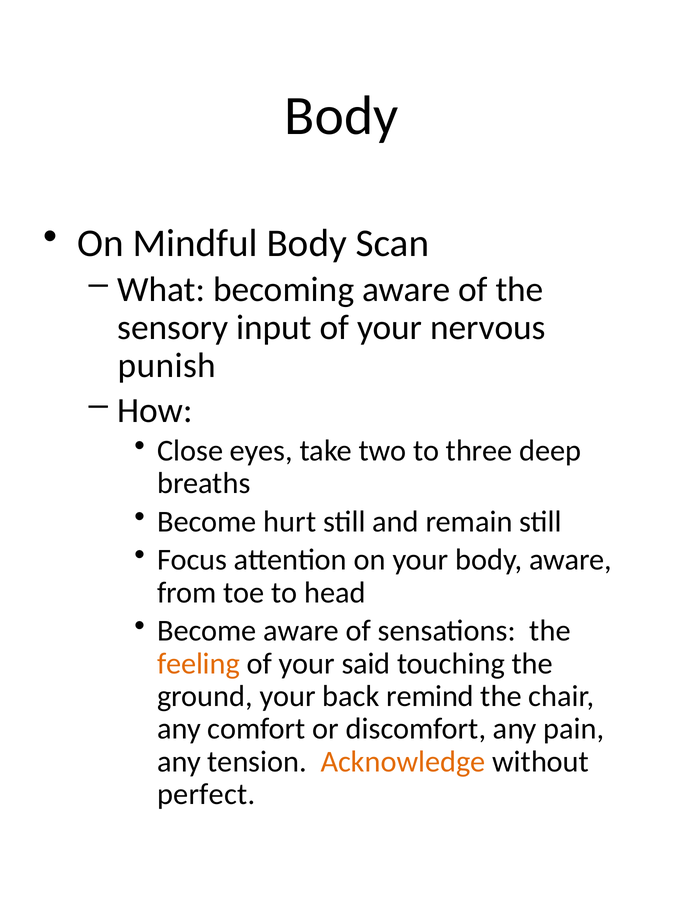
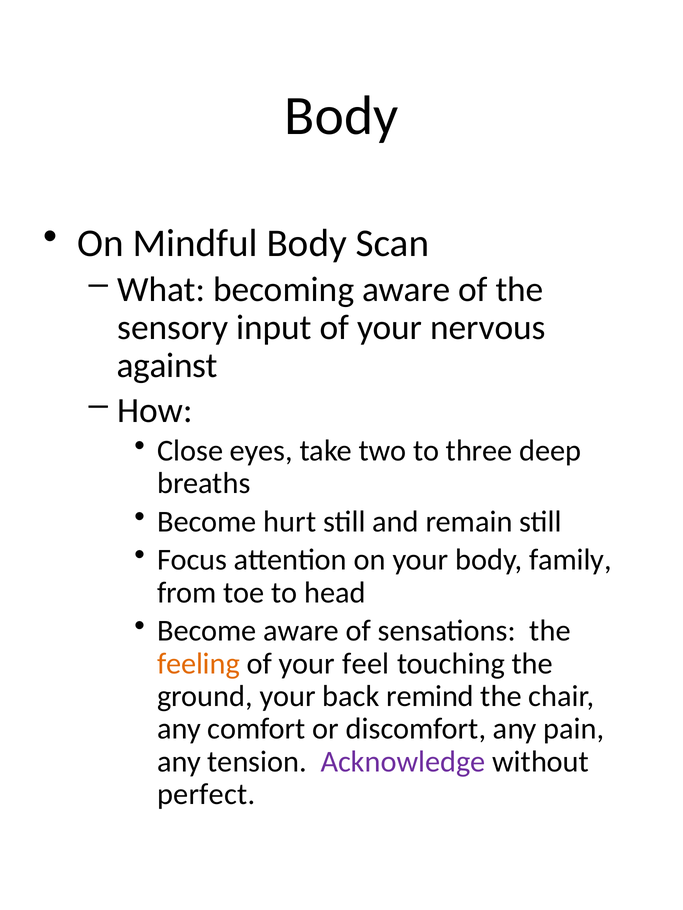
punish: punish -> against (167, 366)
body aware: aware -> family (570, 560)
said: said -> feel (366, 664)
Acknowledge colour: orange -> purple (403, 762)
